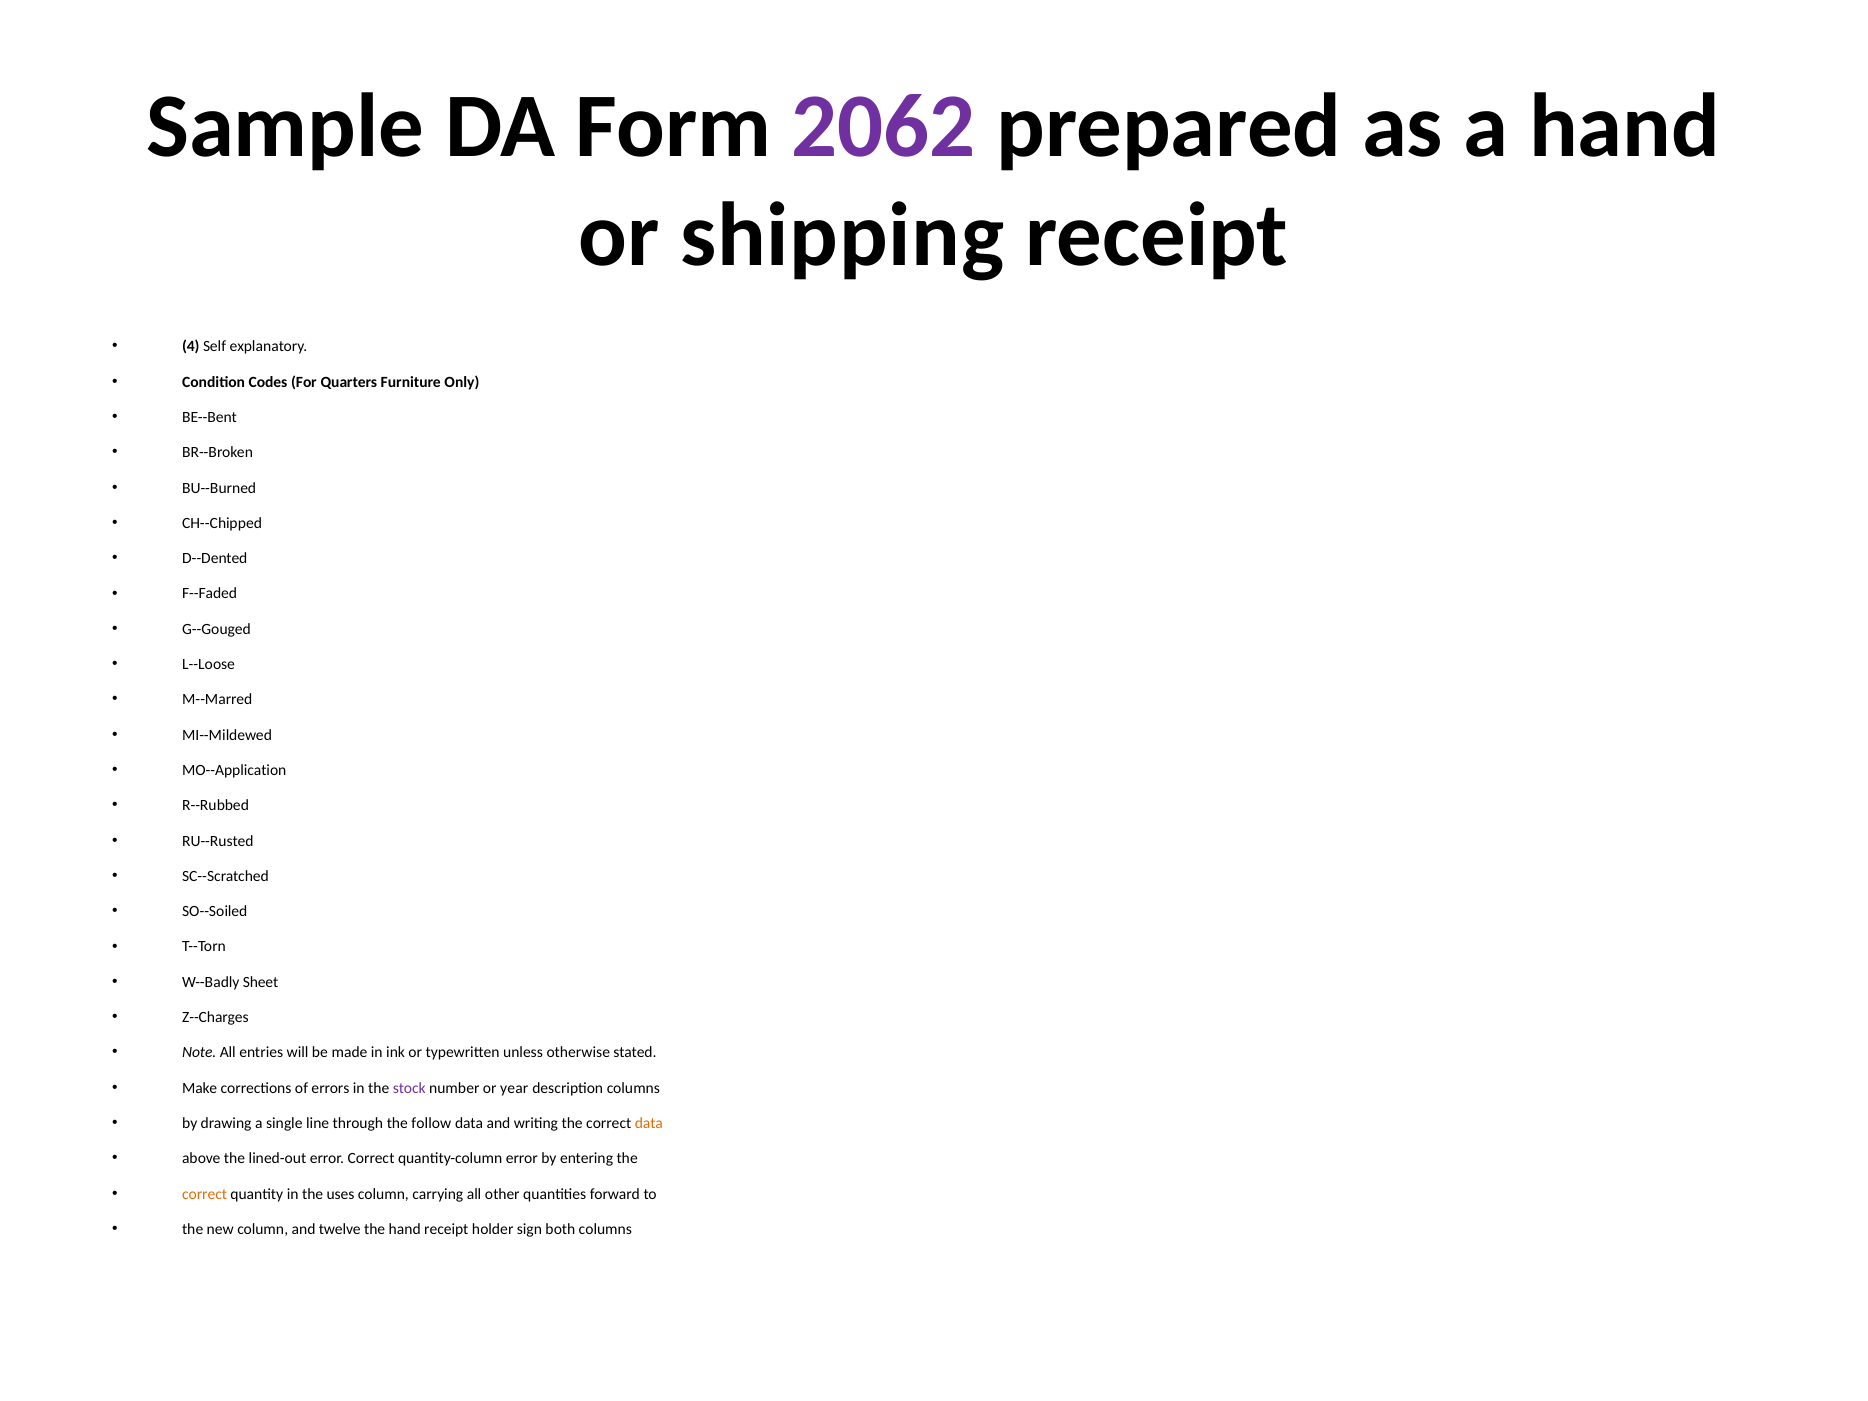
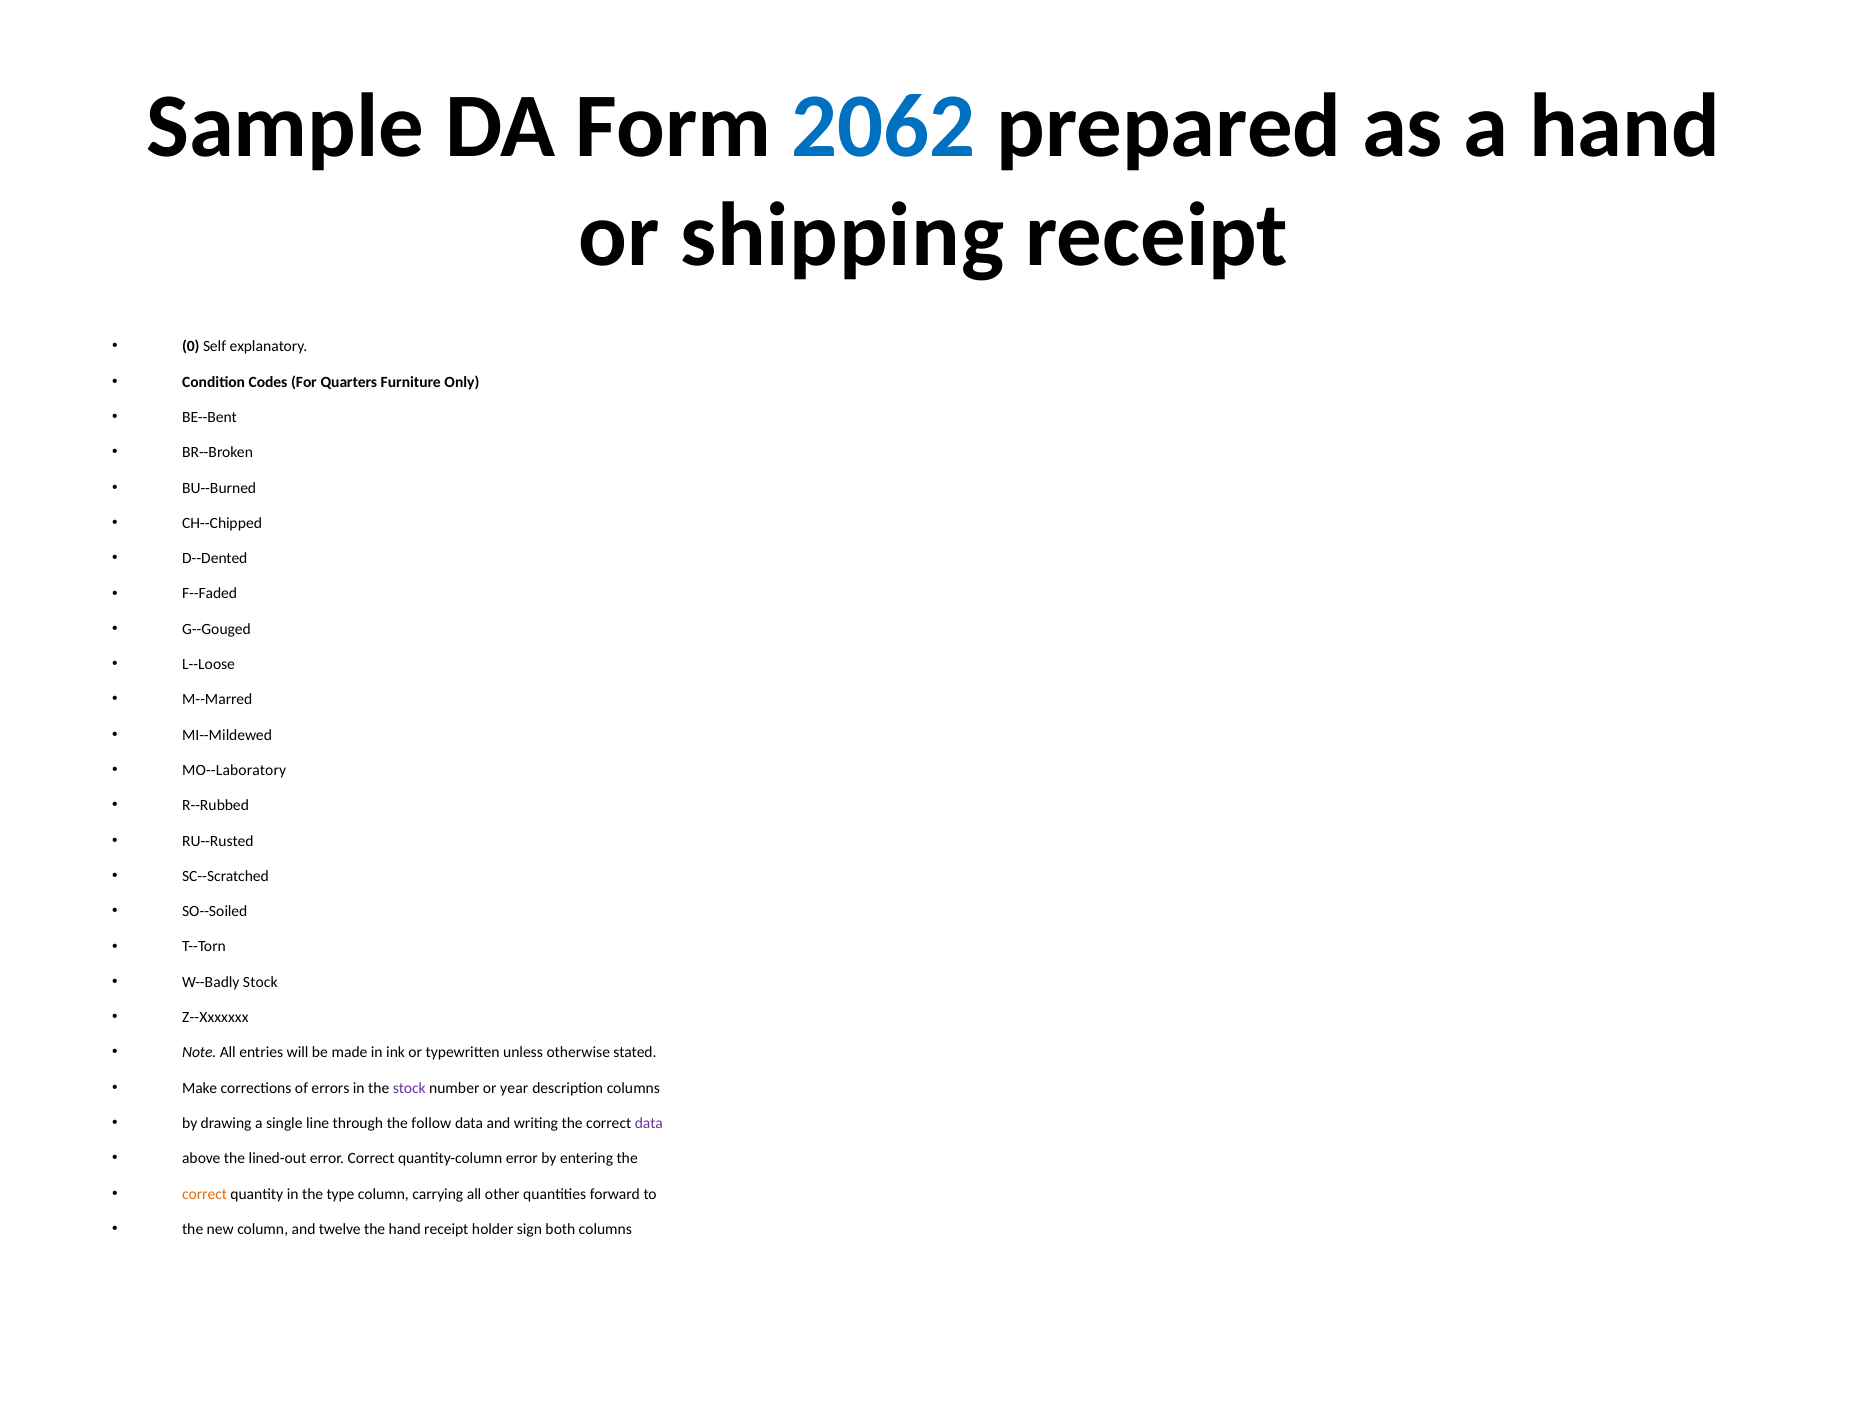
2062 colour: purple -> blue (884, 126)
4: 4 -> 0 (191, 347)
MO--Application: MO--Application -> MO--Laboratory (234, 770)
W--Badly Sheet: Sheet -> Stock (260, 982)
Z--Charges: Z--Charges -> Z--Xxxxxxx (215, 1017)
data colour: orange -> purple (649, 1123)
uses: uses -> type (341, 1194)
